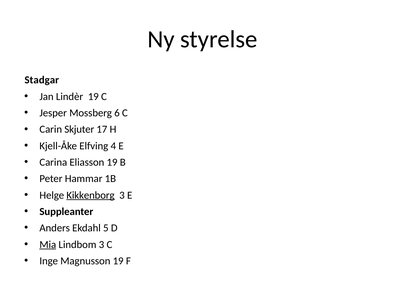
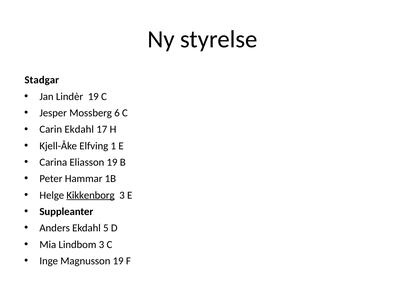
Carin Skjuter: Skjuter -> Ekdahl (79, 129)
4: 4 -> 1 (113, 146)
Mia underline: present -> none (48, 244)
